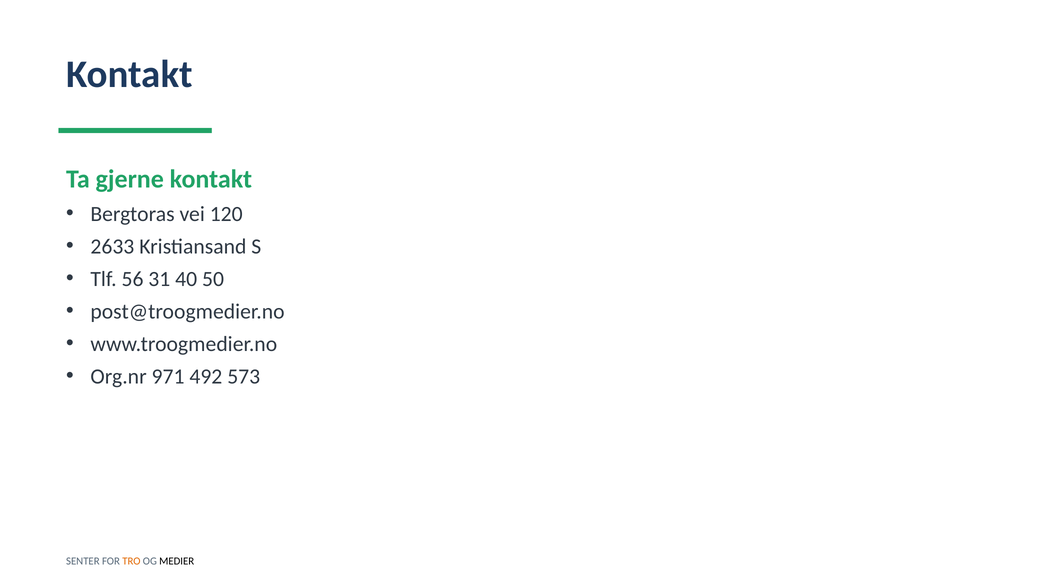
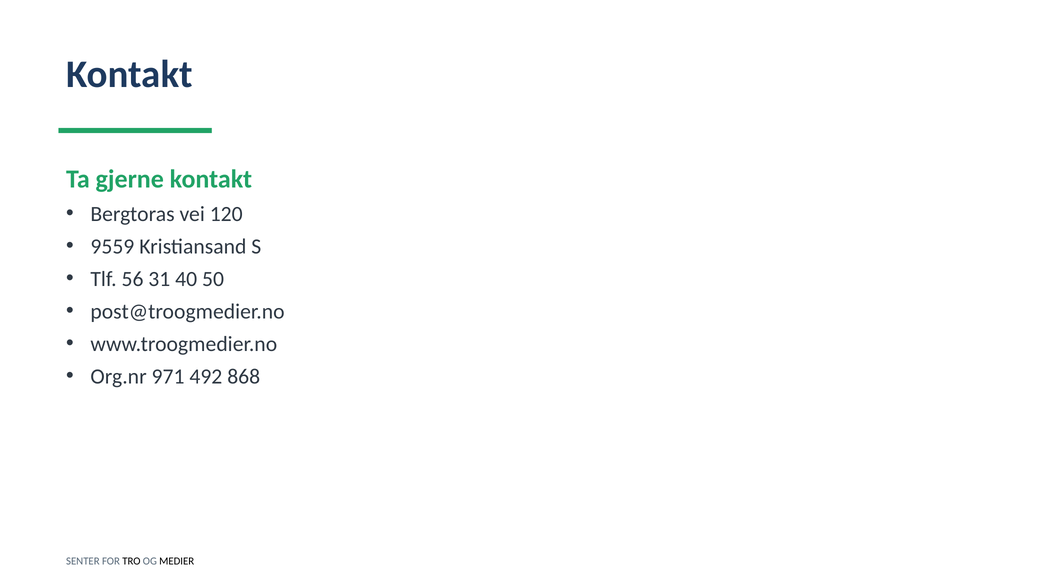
2633: 2633 -> 9559 (112, 246)
573: 573 -> 868 (244, 376)
TRO colour: orange -> black (131, 561)
